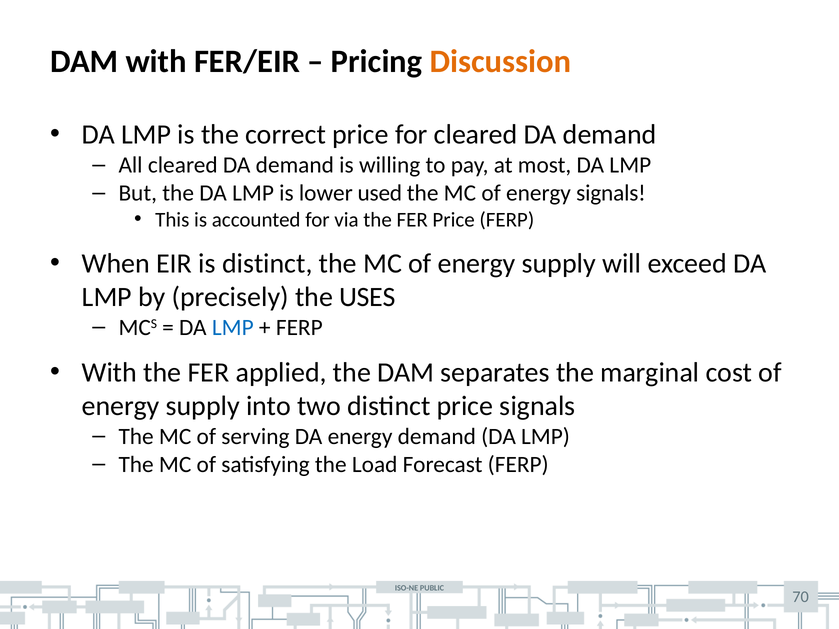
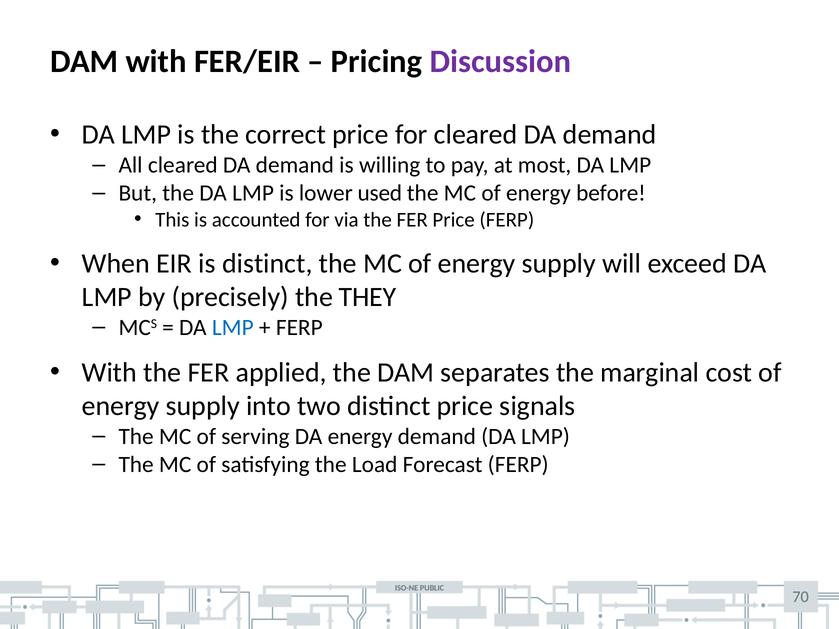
Discussion colour: orange -> purple (501, 62)
energy signals: signals -> before (611, 193)
USES: USES -> THEY (367, 297)
